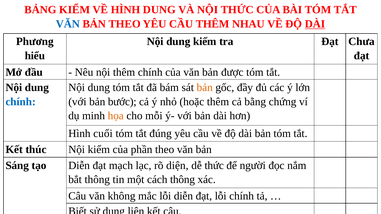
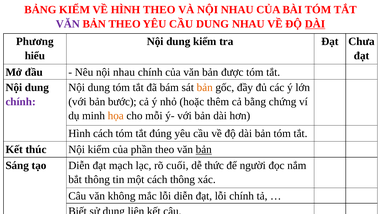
HÌNH DUNG: DUNG -> THEO (159, 10)
VÀ NỘI THỨC: THỨC -> NHAU (237, 10)
VĂN colour: blue -> purple (68, 24)
CẦU THÊM: THÊM -> DUNG (213, 24)
Nêu nội thêm: thêm -> nhau (124, 72)
chính colour: blue -> purple (21, 102)
Hình cuối: cuối -> cách (103, 134)
bản underline: none -> present (204, 150)
diện: diện -> cuối (177, 166)
